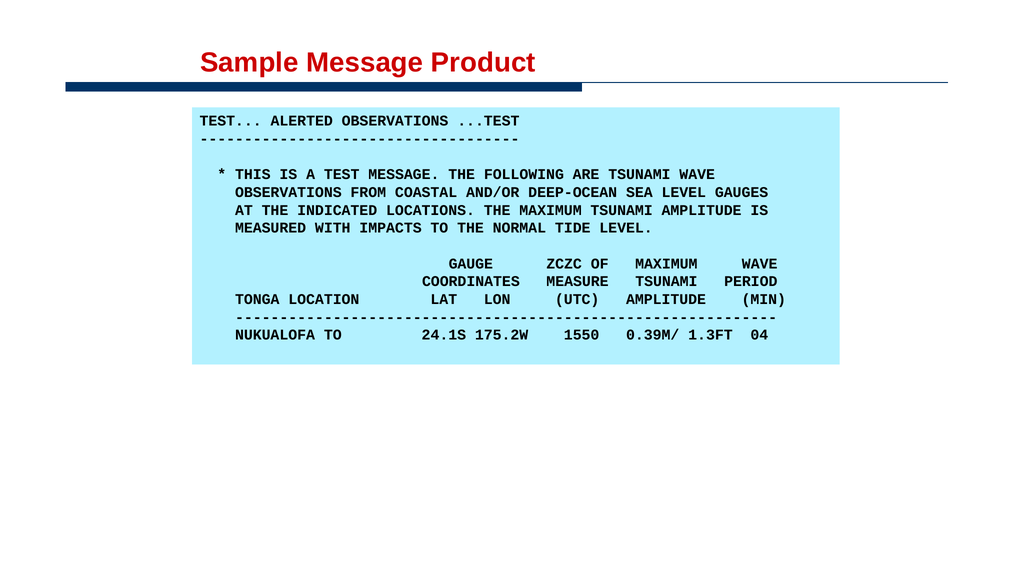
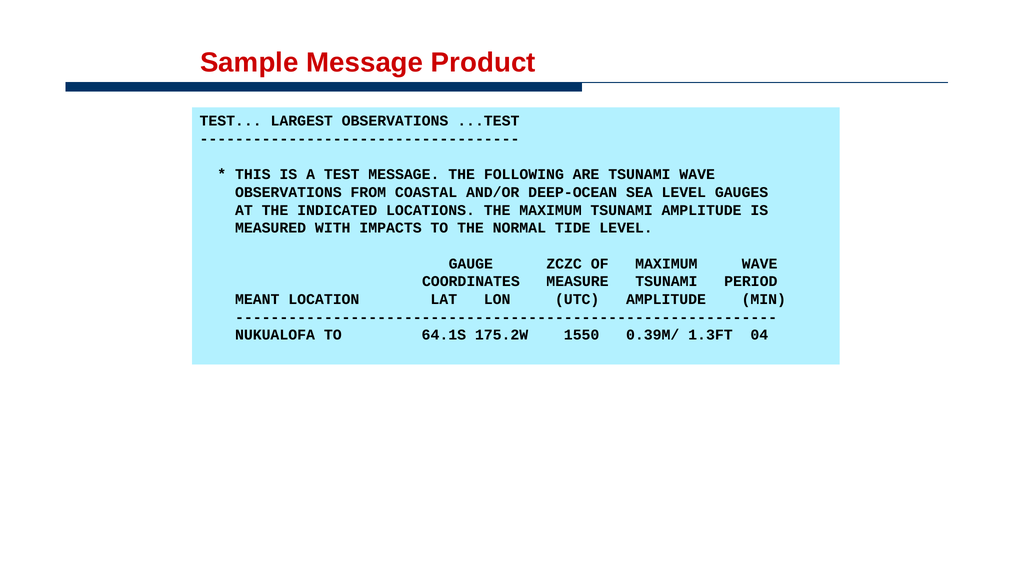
ALERTED: ALERTED -> LARGEST (302, 121)
TONGA: TONGA -> MEANT (257, 299)
24.1S: 24.1S -> 64.1S (444, 335)
